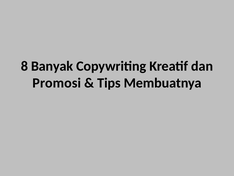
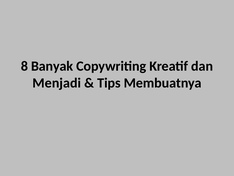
Promosi: Promosi -> Menjadi (57, 83)
